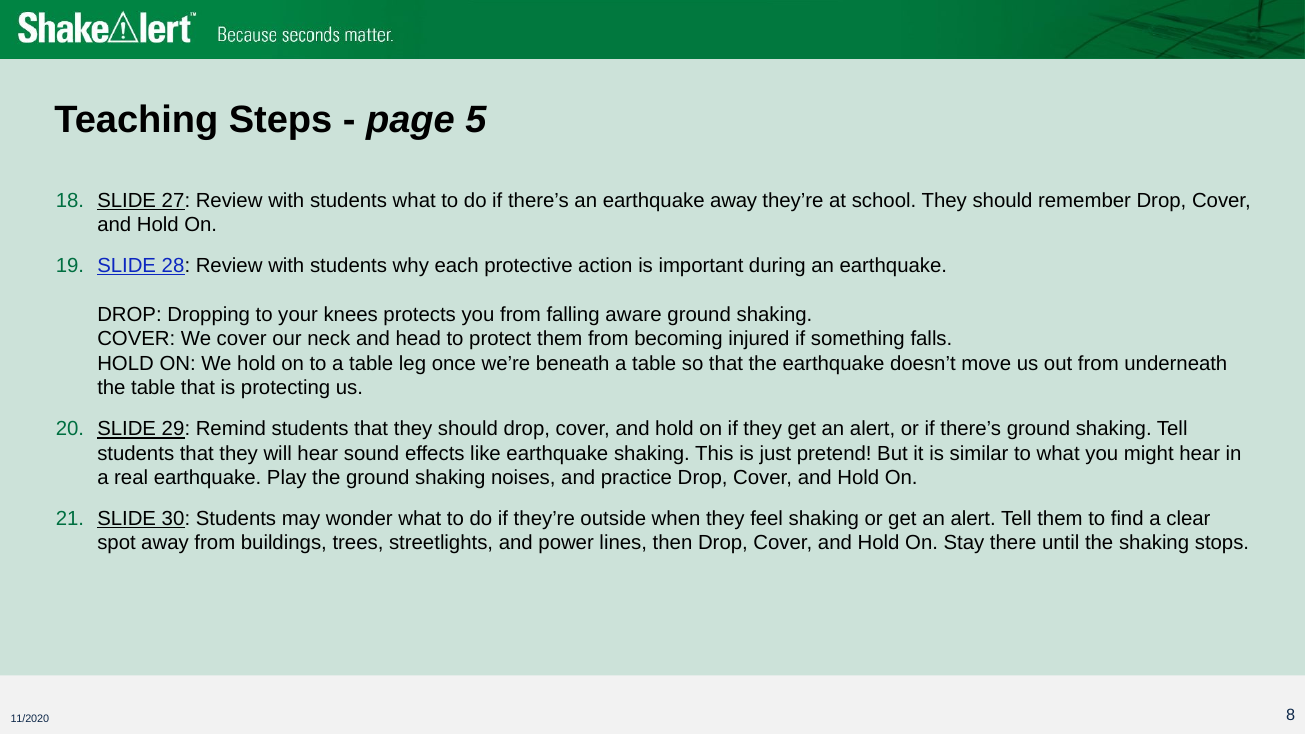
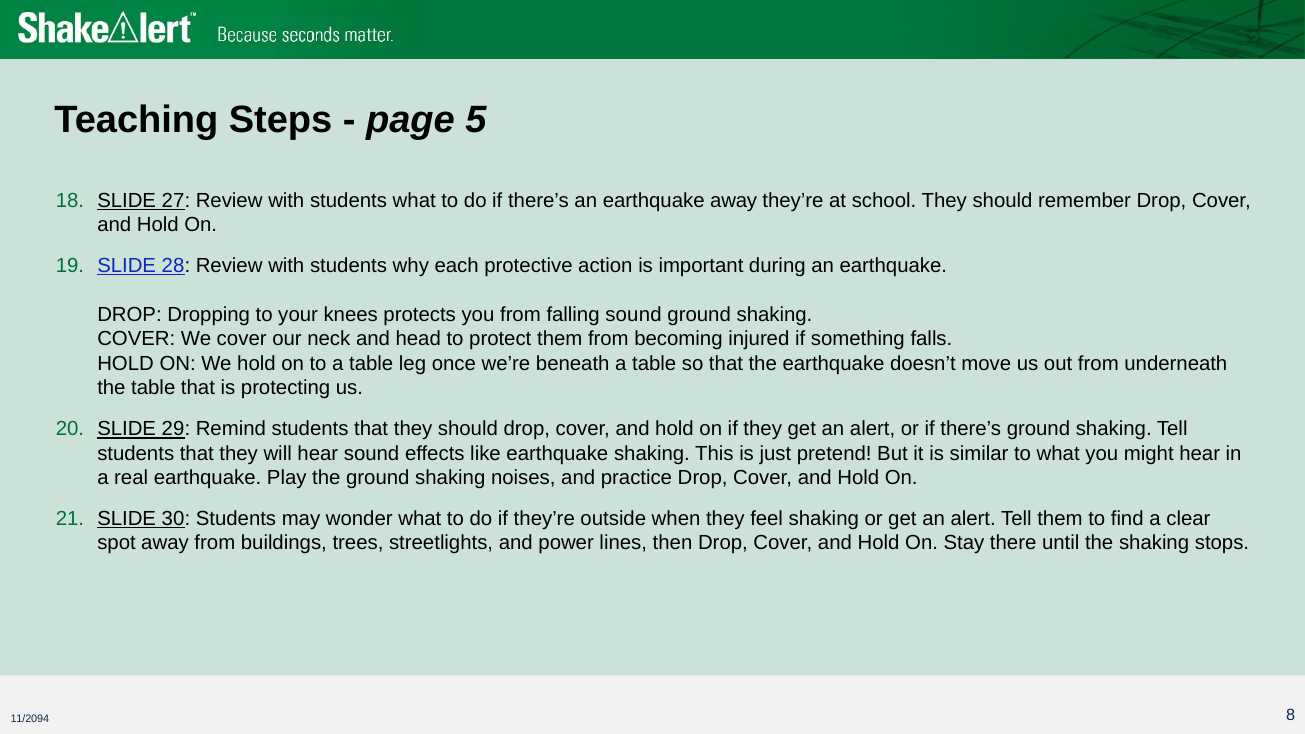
falling aware: aware -> sound (633, 315)
11/2020: 11/2020 -> 11/2094 (30, 719)
